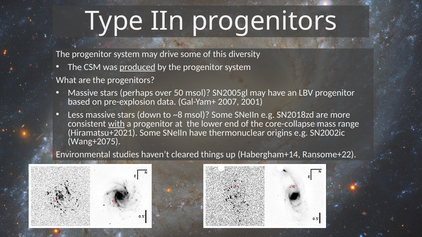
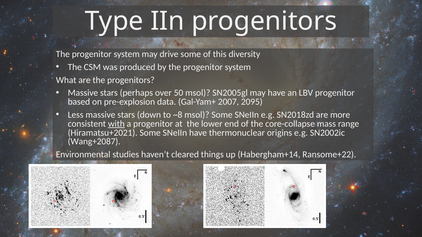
produced underline: present -> none (137, 67)
2001: 2001 -> 2095 (252, 102)
Wang+2075: Wang+2075 -> Wang+2087 (94, 142)
